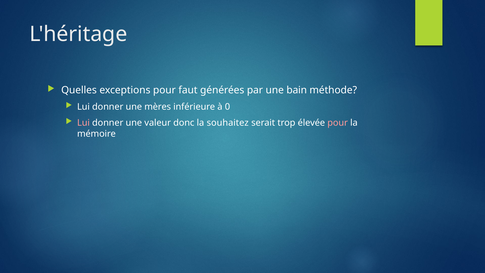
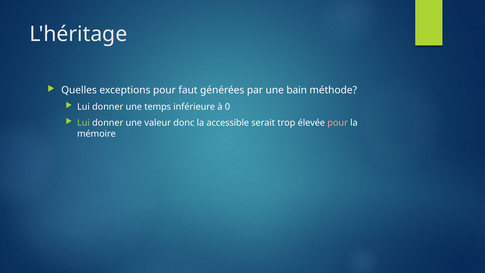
mères: mères -> temps (158, 107)
Lui colour: pink -> light green (83, 123)
souhaitez: souhaitez -> accessible (228, 123)
